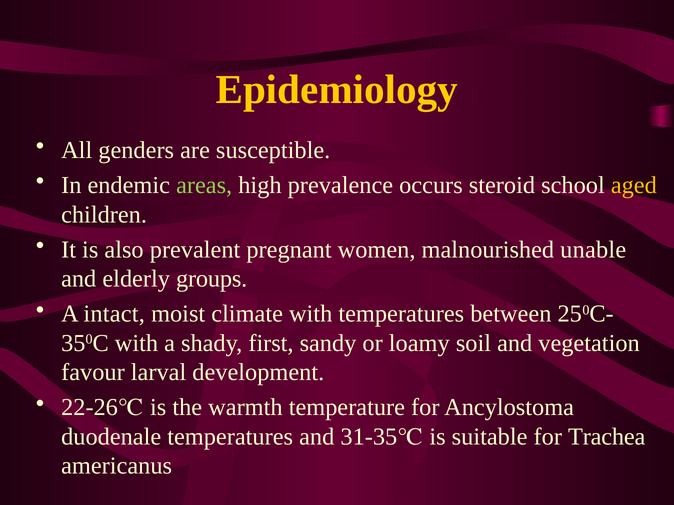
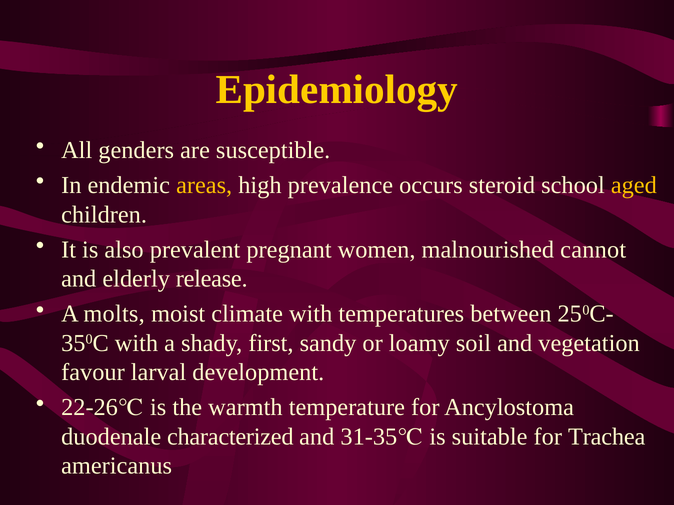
areas colour: light green -> yellow (204, 186)
unable: unable -> cannot (593, 250)
groups: groups -> release (212, 279)
intact: intact -> molts (114, 314)
duodenale temperatures: temperatures -> characterized (230, 437)
